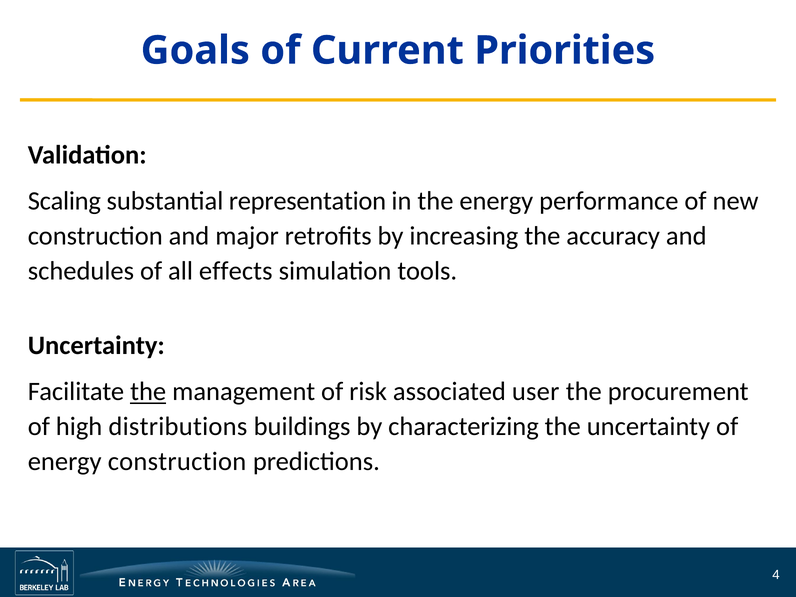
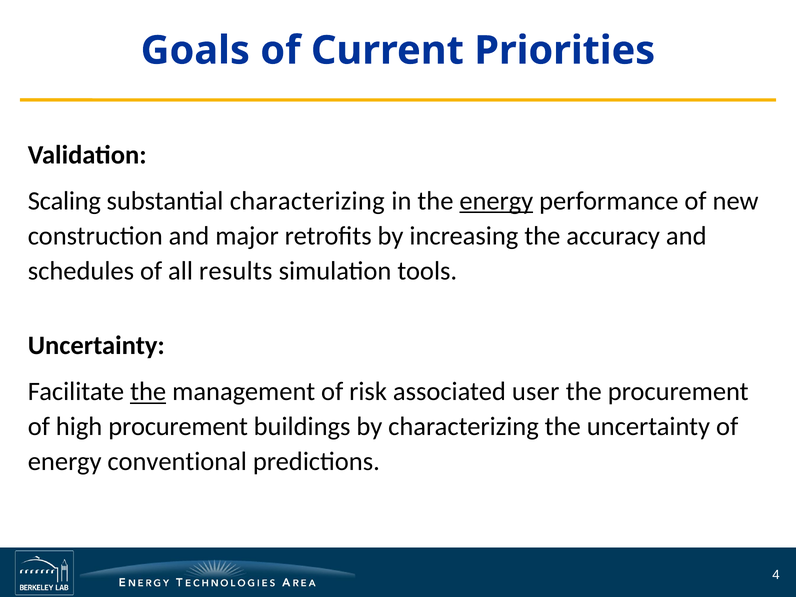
substantial representation: representation -> characterizing (307, 201)
energy underline: none -> present (496, 201)
effects: effects -> results (236, 271)
high distributions: distributions -> procurement (178, 427)
energy construction: construction -> conventional (177, 462)
